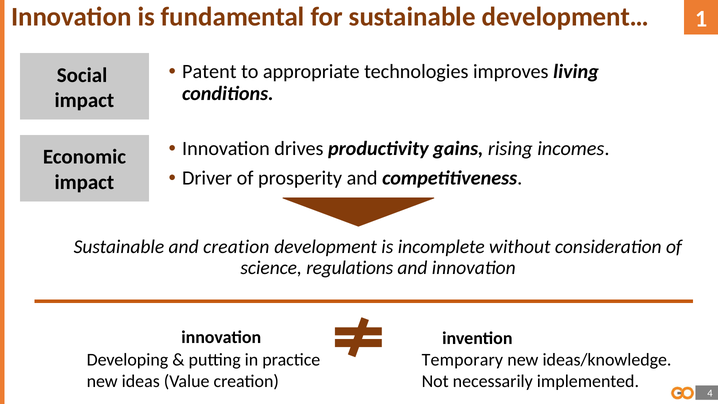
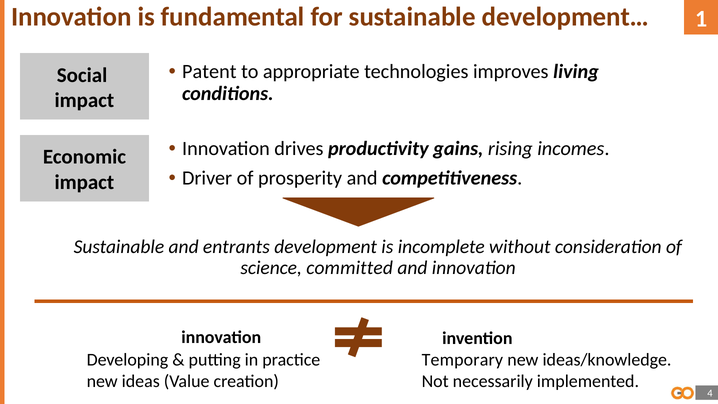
and creation: creation -> entrants (236, 247)
regulations: regulations -> committed (350, 268)
